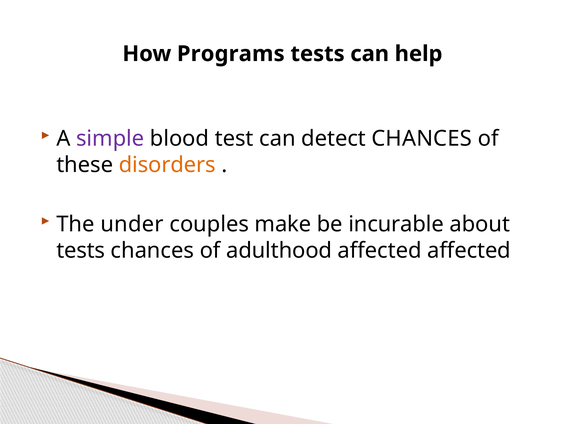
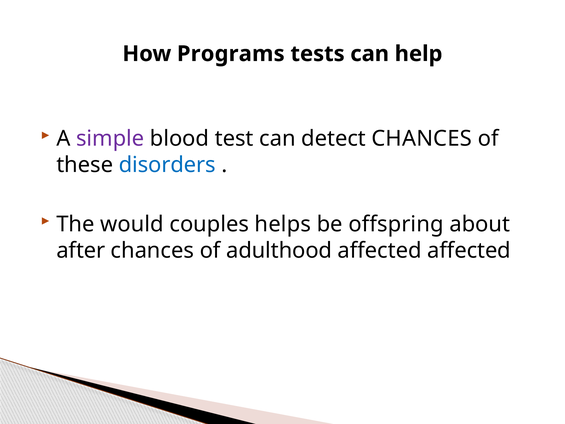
disorders colour: orange -> blue (167, 165)
under: under -> would (132, 224)
make: make -> helps (283, 224)
incurable: incurable -> offspring (396, 224)
tests: tests -> after (81, 250)
